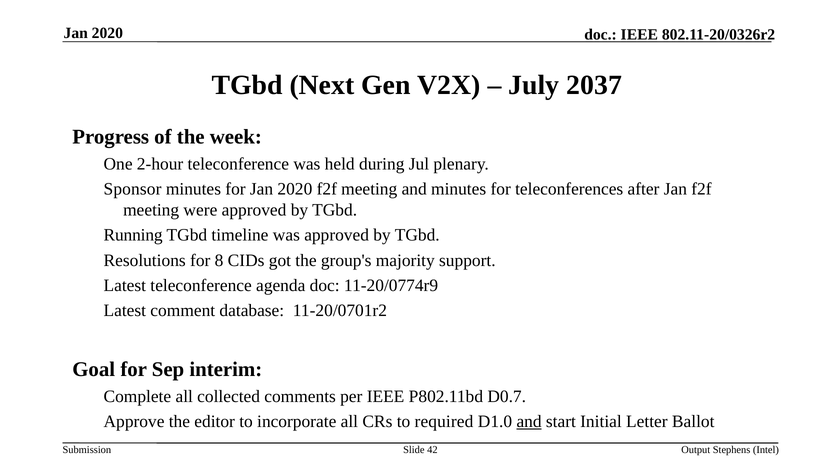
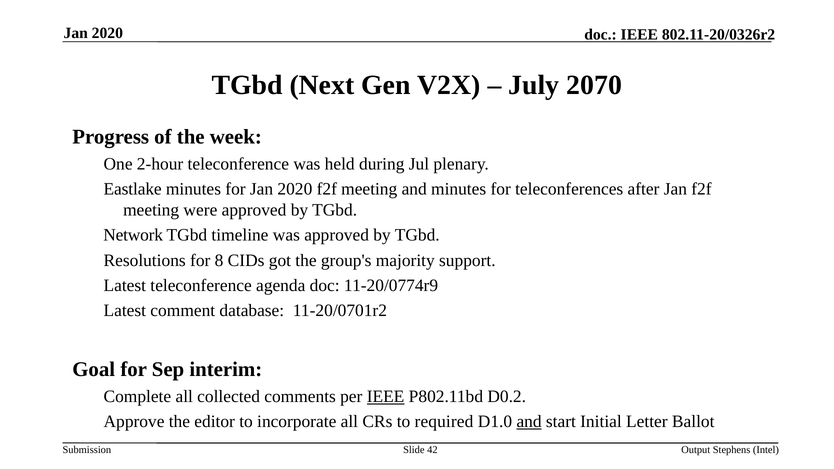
2037: 2037 -> 2070 (594, 85)
Sponsor: Sponsor -> Eastlake (133, 189)
Running: Running -> Network (133, 235)
IEEE underline: none -> present (386, 396)
D0.7: D0.7 -> D0.2 (507, 396)
